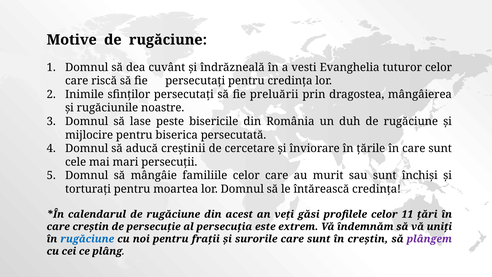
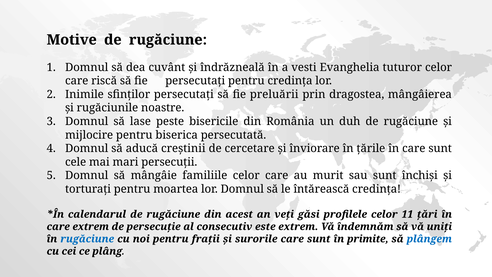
care creștin: creștin -> extrem (91, 226)
persecuția: persecuția -> consecutiv (224, 226)
în creștin: creștin -> primite (368, 239)
plângem colour: purple -> blue (429, 239)
